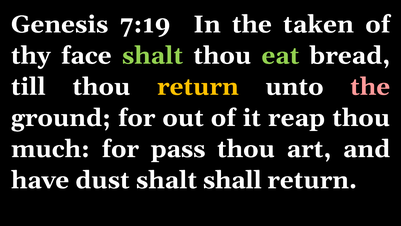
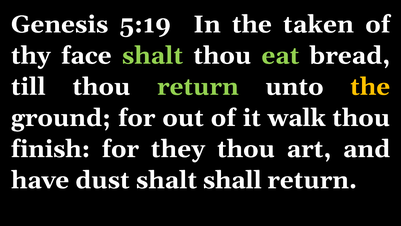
7:19: 7:19 -> 5:19 (145, 24)
return colour: yellow -> light green (198, 87)
the colour: pink -> yellow (370, 87)
reap: reap -> walk (297, 118)
much: much -> finish (50, 149)
pass: pass -> they (178, 149)
